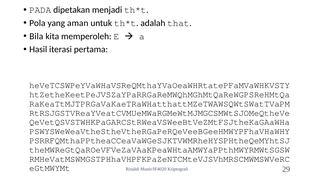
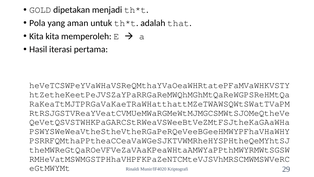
PADA: PADA -> GOLD (40, 10)
Bila: Bila -> Kita (36, 36)
